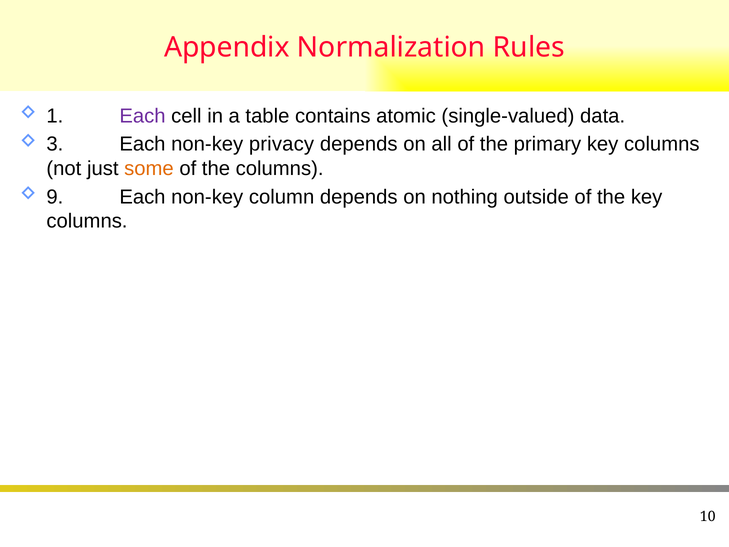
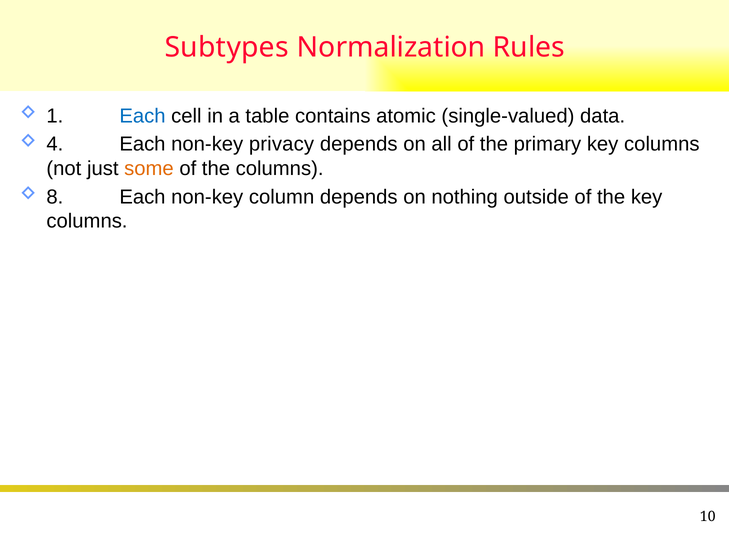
Appendix: Appendix -> Subtypes (227, 48)
Each colour: purple -> blue (142, 116)
3: 3 -> 4 (55, 144)
9: 9 -> 8 (55, 197)
